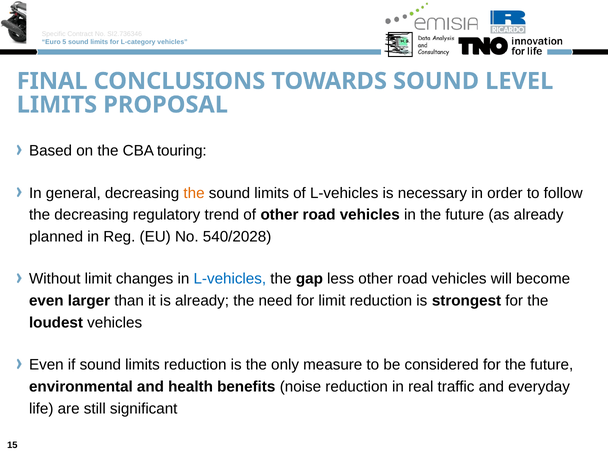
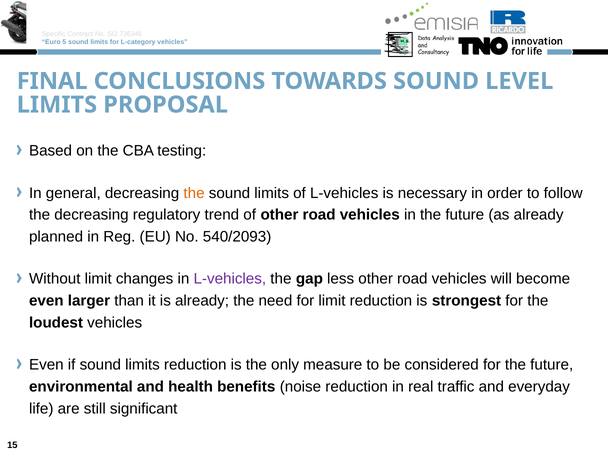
touring: touring -> testing (182, 151)
540/2028: 540/2028 -> 540/2093 (237, 237)
L-vehicles colour: blue -> purple (230, 279)
